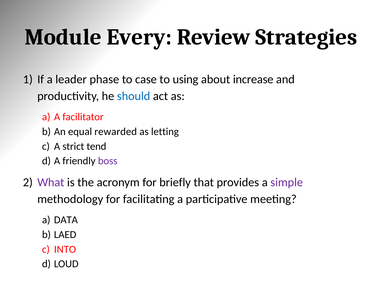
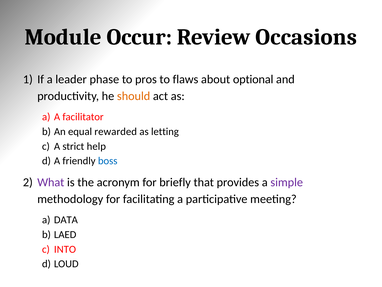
Every: Every -> Occur (139, 37)
Strategies: Strategies -> Occasions (306, 37)
case: case -> pros (146, 79)
using: using -> flaws (185, 79)
increase: increase -> optional (253, 79)
should colour: blue -> orange (134, 96)
tend: tend -> help (96, 146)
boss colour: purple -> blue (108, 161)
